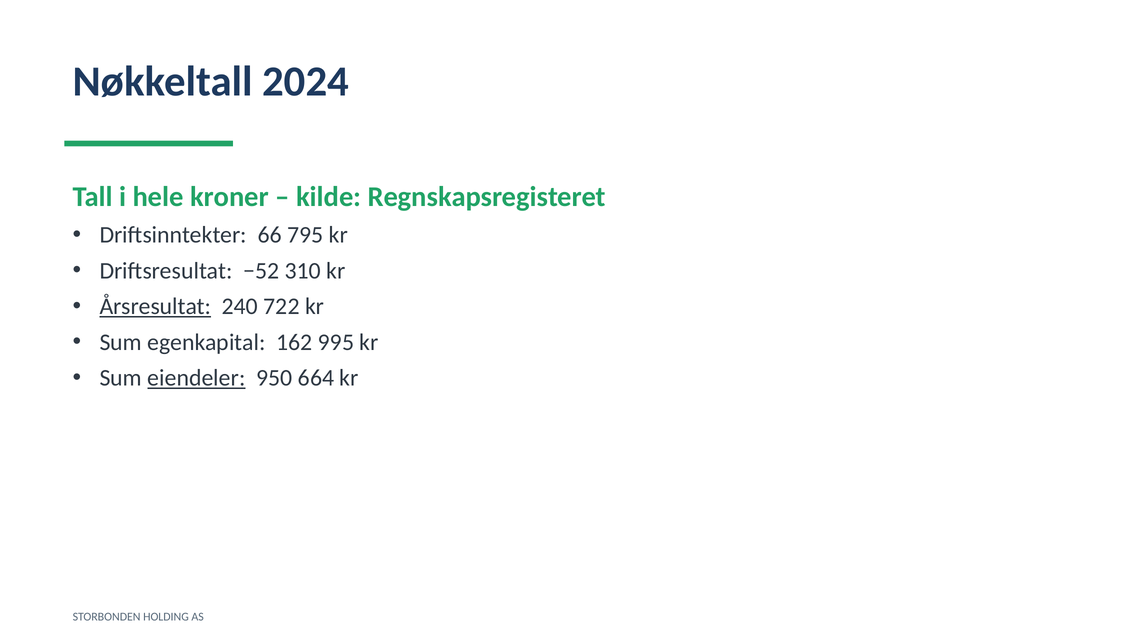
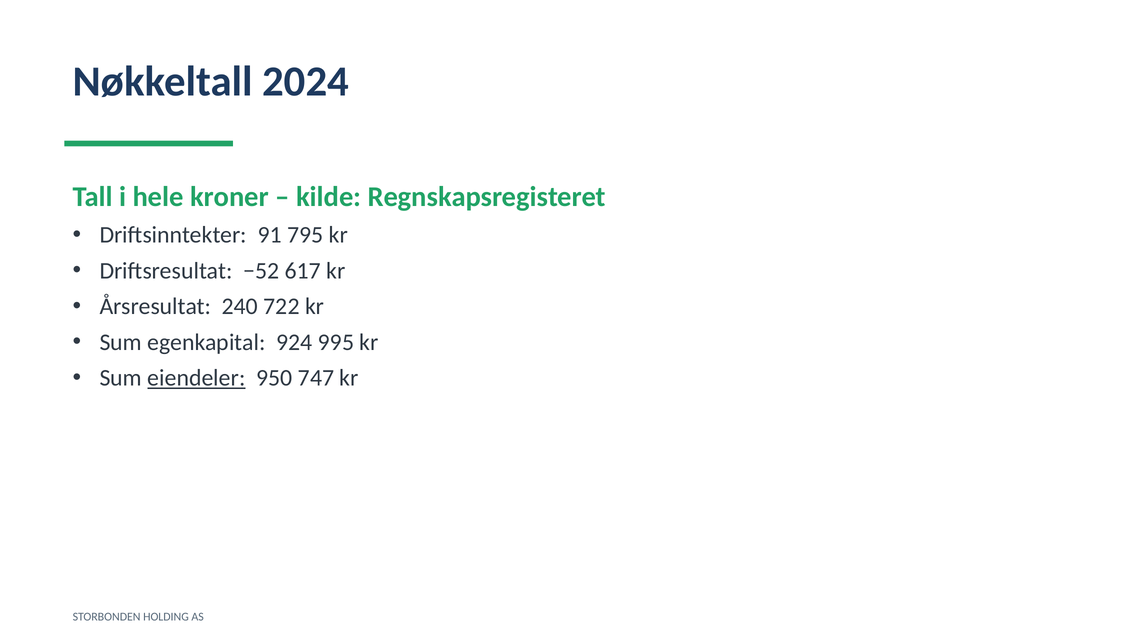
66: 66 -> 91 (270, 235)
310: 310 -> 617 (303, 271)
Årsresultat underline: present -> none (155, 307)
162: 162 -> 924 (294, 342)
664: 664 -> 747 (316, 378)
